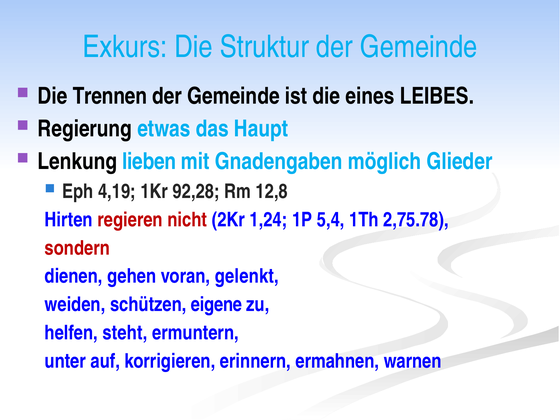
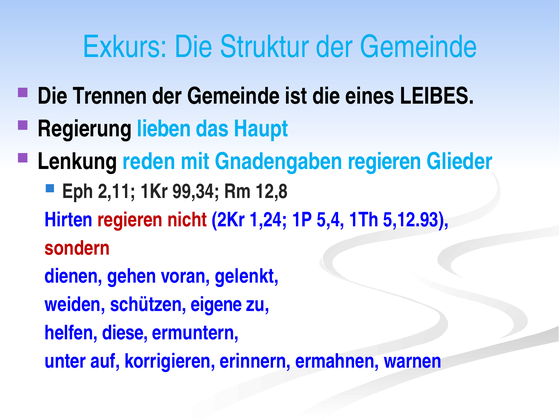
etwas: etwas -> lieben (164, 129)
lieben: lieben -> reden (149, 161)
Gnadengaben möglich: möglich -> regieren (385, 161)
4,19: 4,19 -> 2,11 (117, 191)
92,28: 92,28 -> 99,34 (196, 191)
2,75.78: 2,75.78 -> 5,12.93 (416, 220)
steht: steht -> diese (125, 333)
